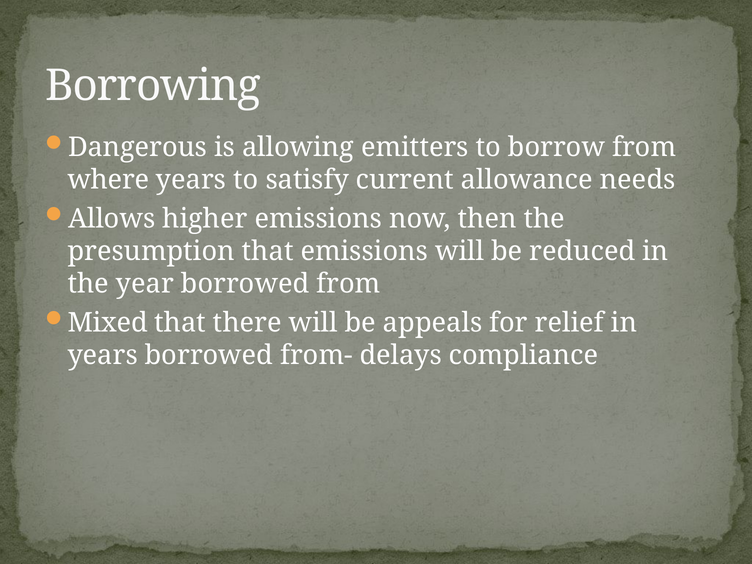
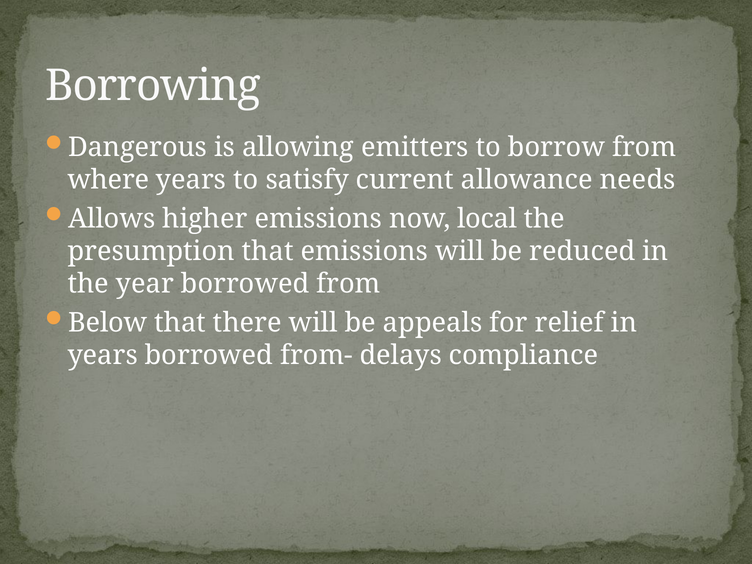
then: then -> local (487, 219)
Mixed: Mixed -> Below (108, 323)
